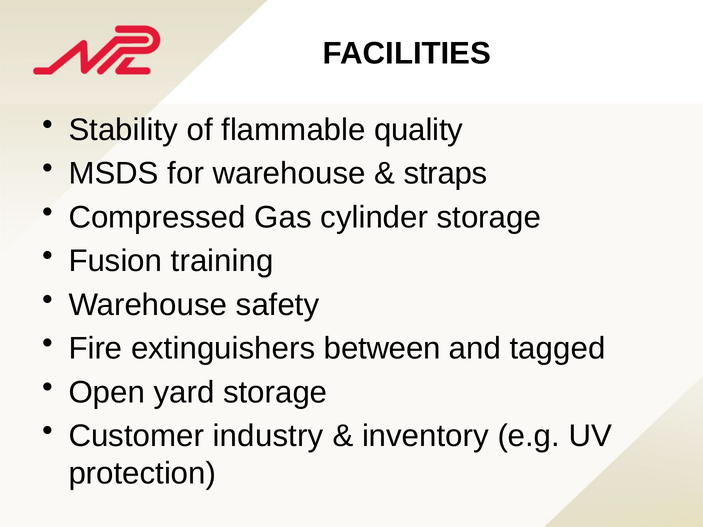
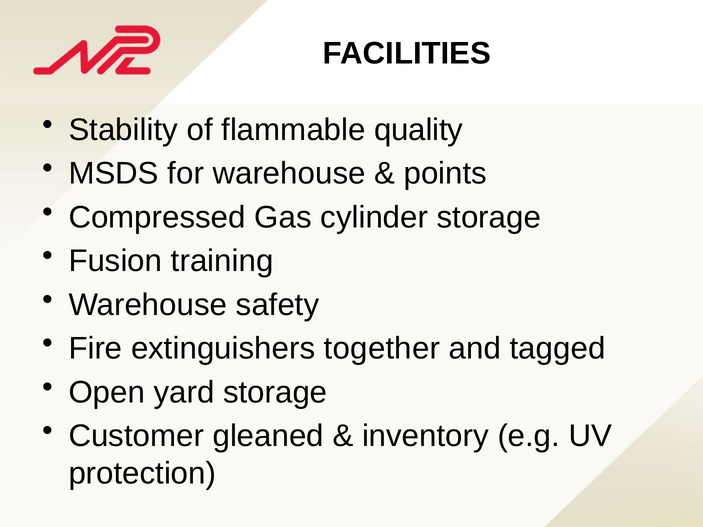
straps: straps -> points (445, 174)
between: between -> together (382, 349)
industry: industry -> gleaned (268, 436)
